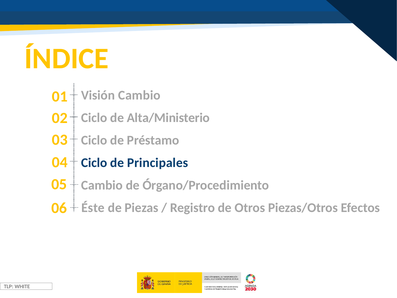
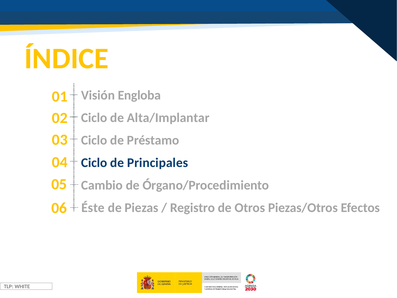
Visión Cambio: Cambio -> Engloba (139, 95)
Alta/Ministerio: Alta/Ministerio -> Alta/Implantar (168, 118)
